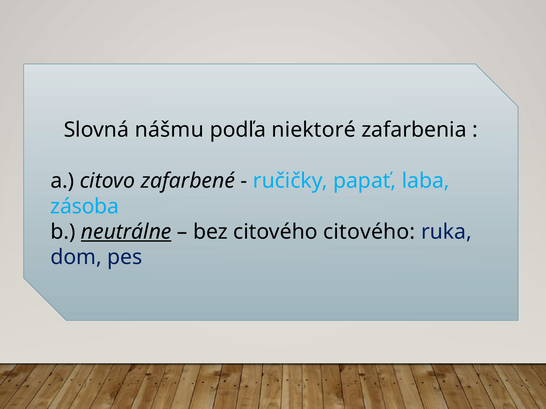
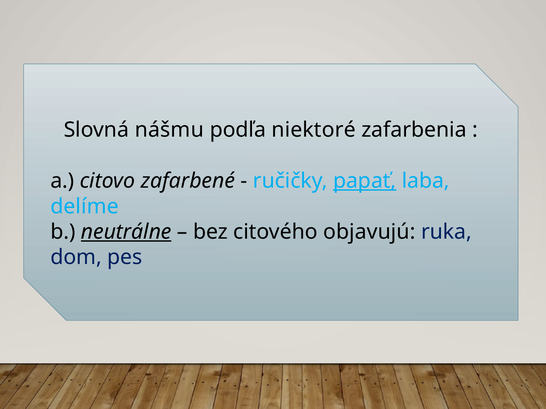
papať underline: none -> present (365, 181)
zásoba: zásoba -> delíme (85, 207)
citového citového: citového -> objavujú (369, 232)
